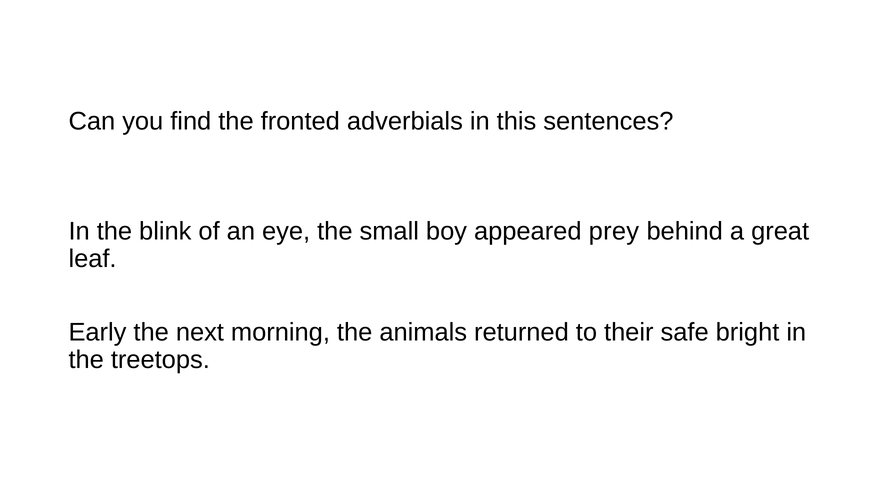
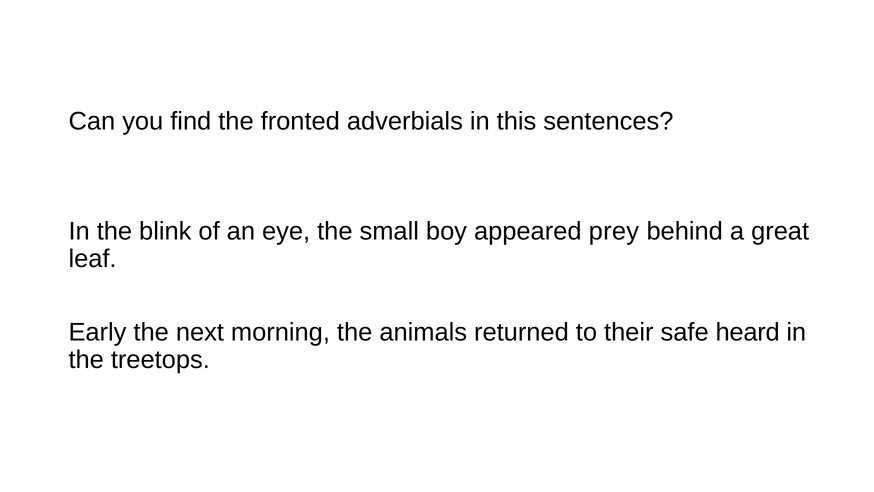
bright: bright -> heard (748, 332)
